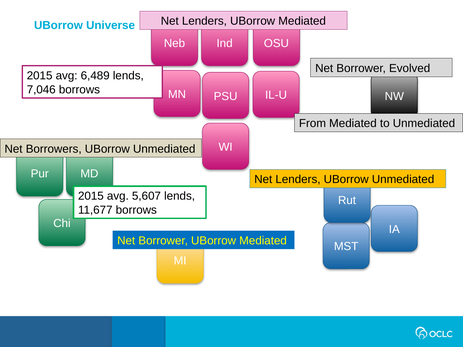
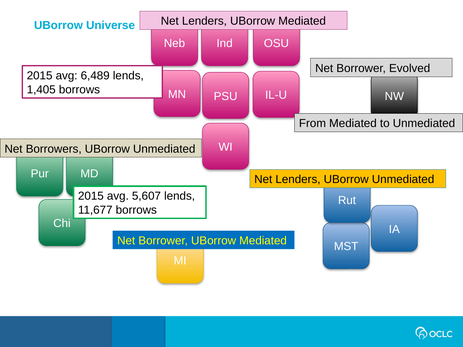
7,046: 7,046 -> 1,405 (41, 90)
